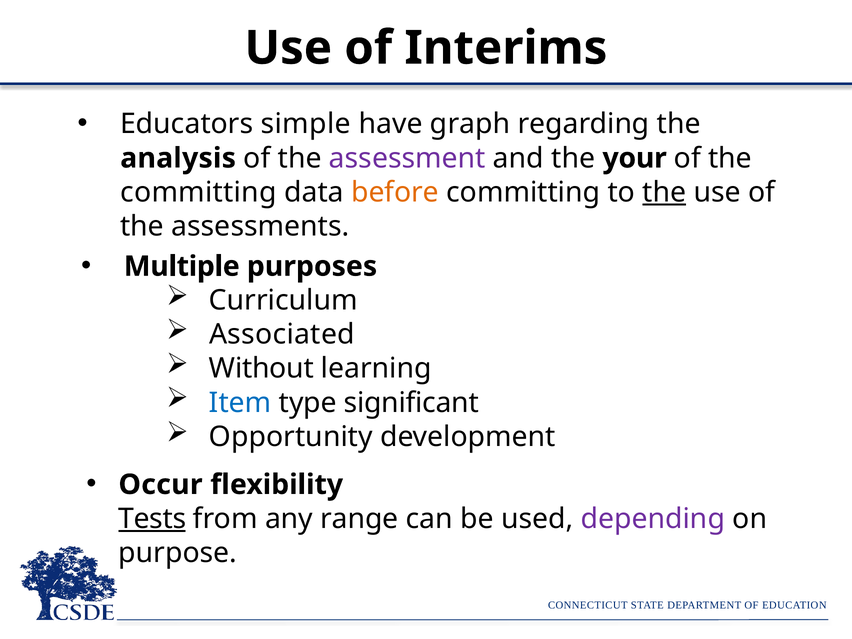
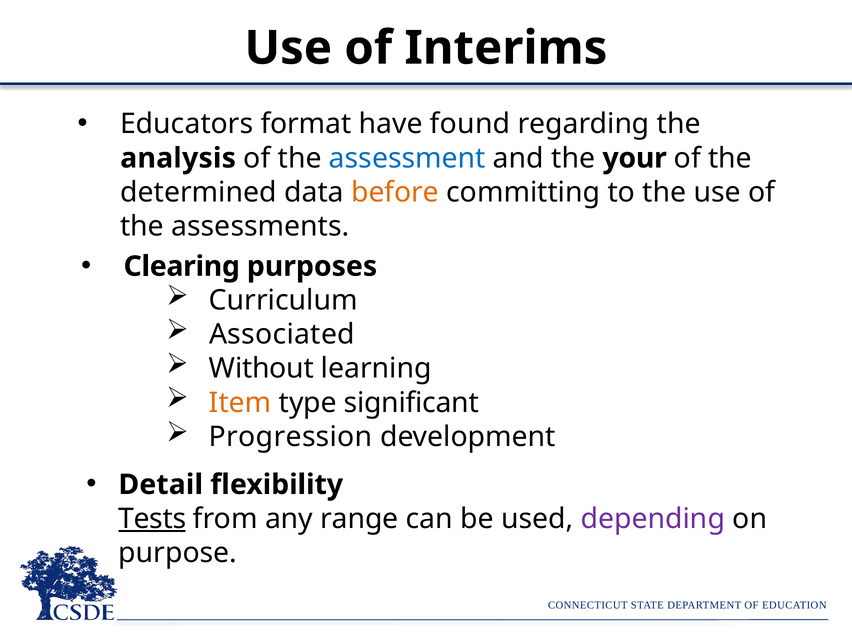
simple: simple -> format (306, 124)
graph: graph -> found (470, 124)
assessment colour: purple -> blue (407, 158)
committing: committing -> determined (199, 192)
the underline: present -> none (664, 192)
Multiple: Multiple -> Clearing (182, 266)
Item colour: blue -> orange (240, 403)
Opportunity: Opportunity -> Progression (291, 437)
Occur: Occur -> Detail (161, 485)
